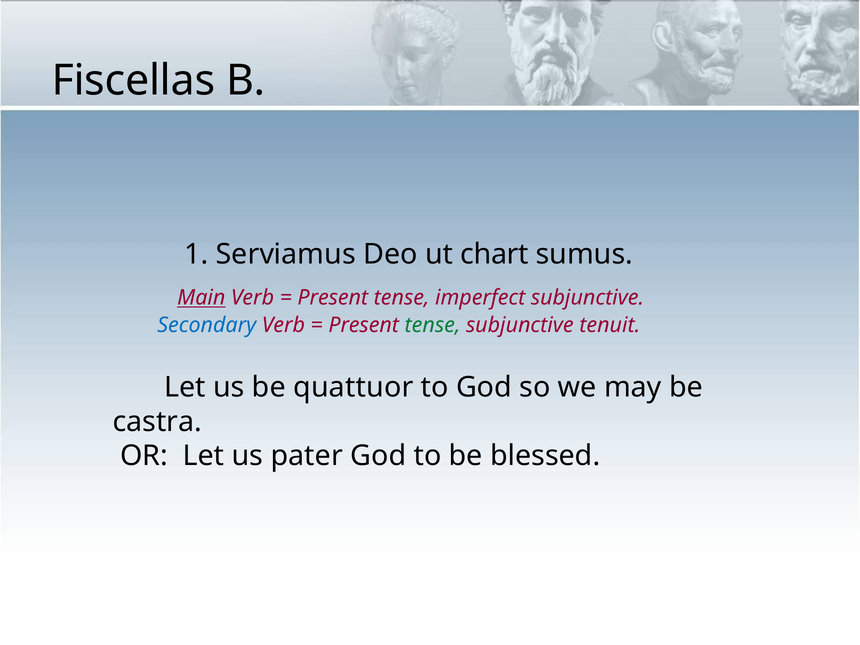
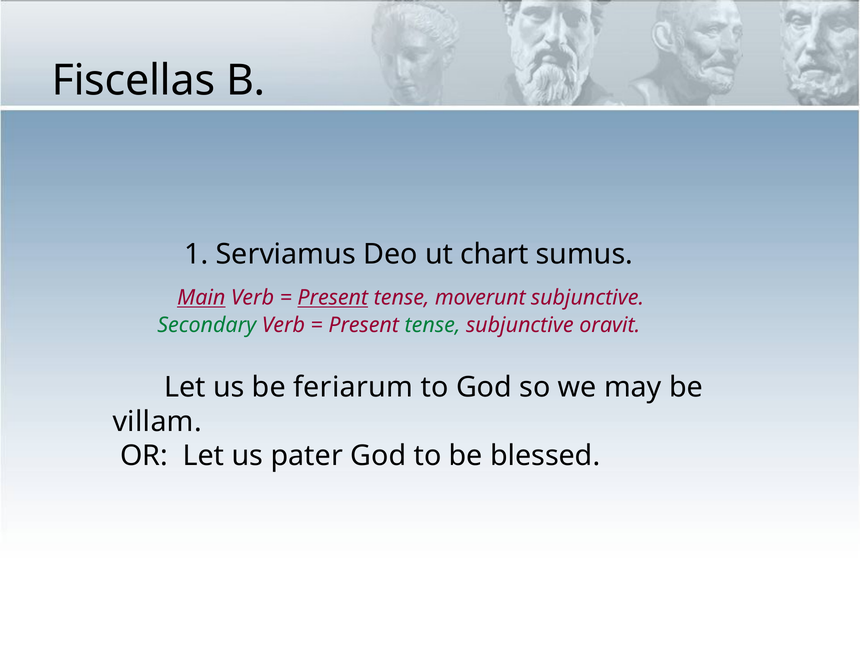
Present underline: none -> present (333, 298)
imperfect: imperfect -> moverunt (480, 298)
Secondary colour: blue -> green (207, 325)
tenuit: tenuit -> oravit (610, 325)
quattuor: quattuor -> feriarum (353, 387)
castra: castra -> villam (157, 422)
